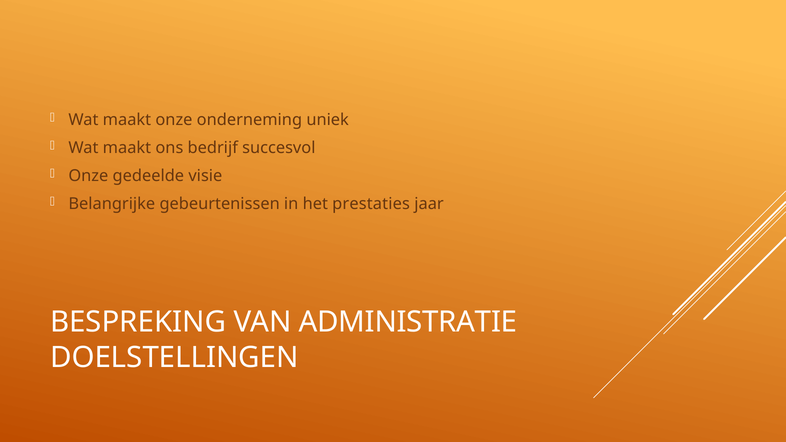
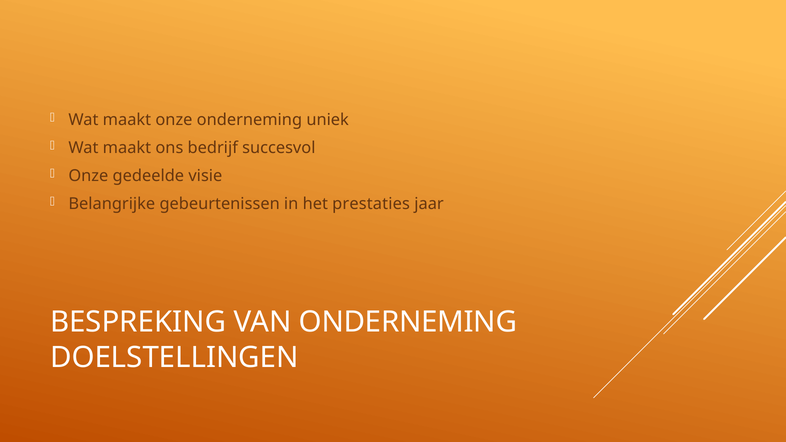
VAN ADMINISTRATIE: ADMINISTRATIE -> ONDERNEMING (408, 322)
